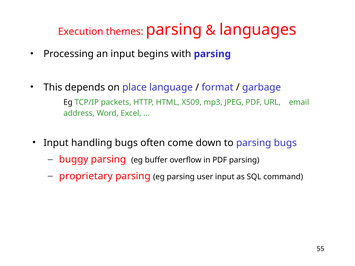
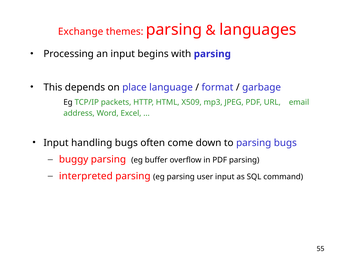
Execution: Execution -> Exchange (81, 32)
proprietary: proprietary -> interpreted (86, 176)
